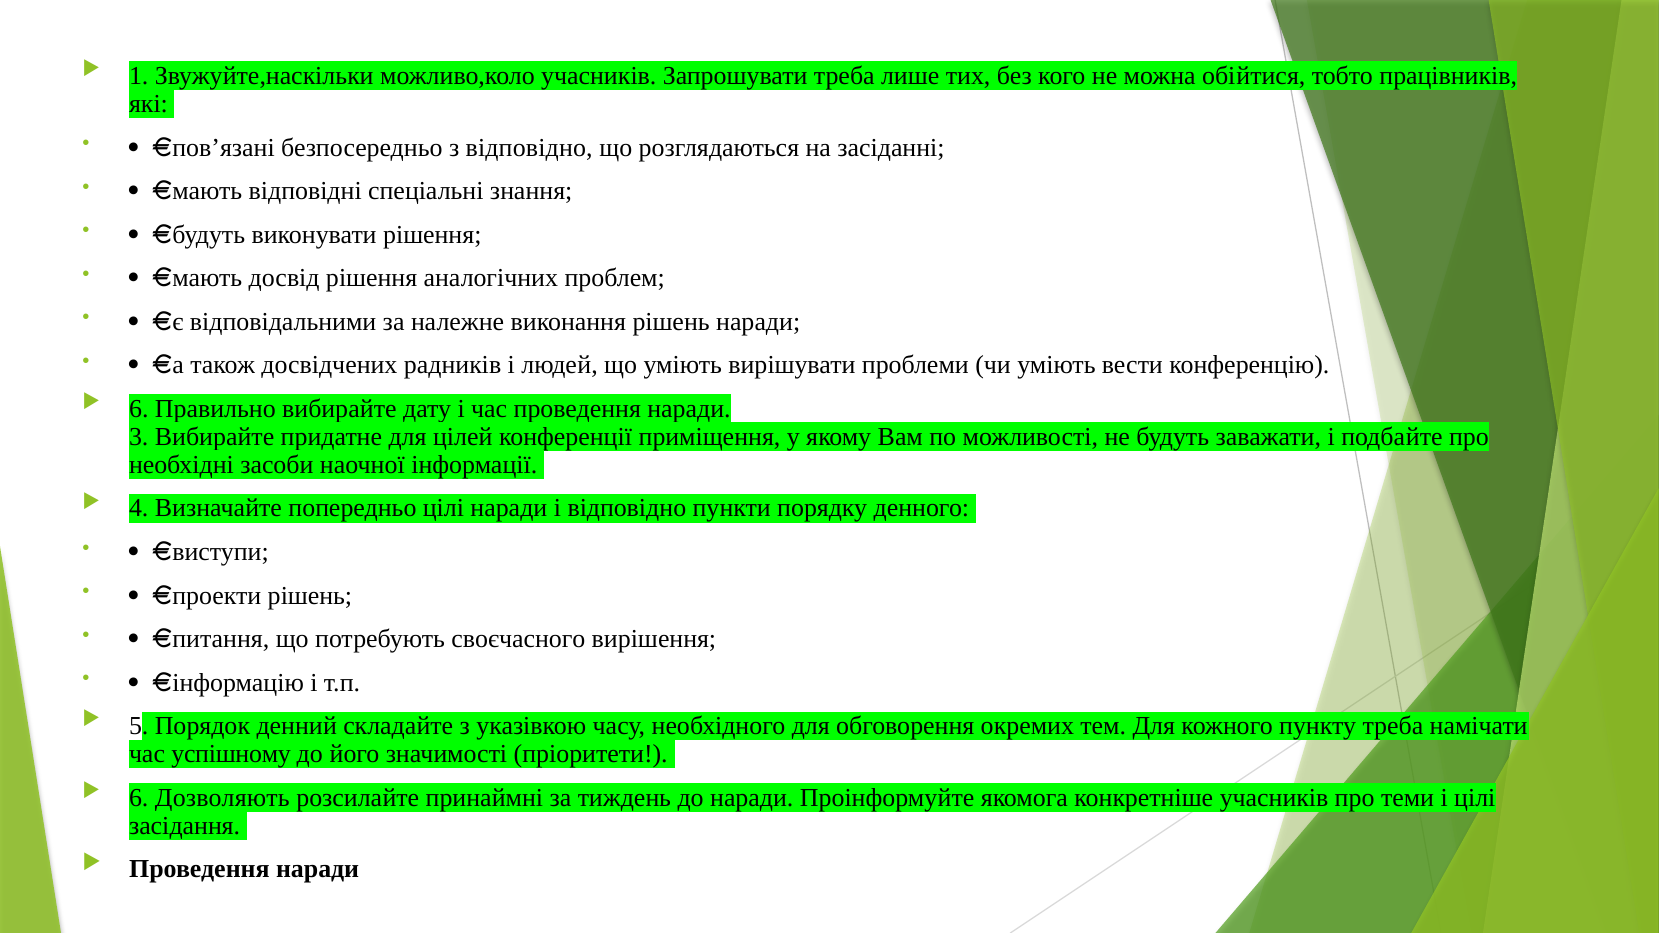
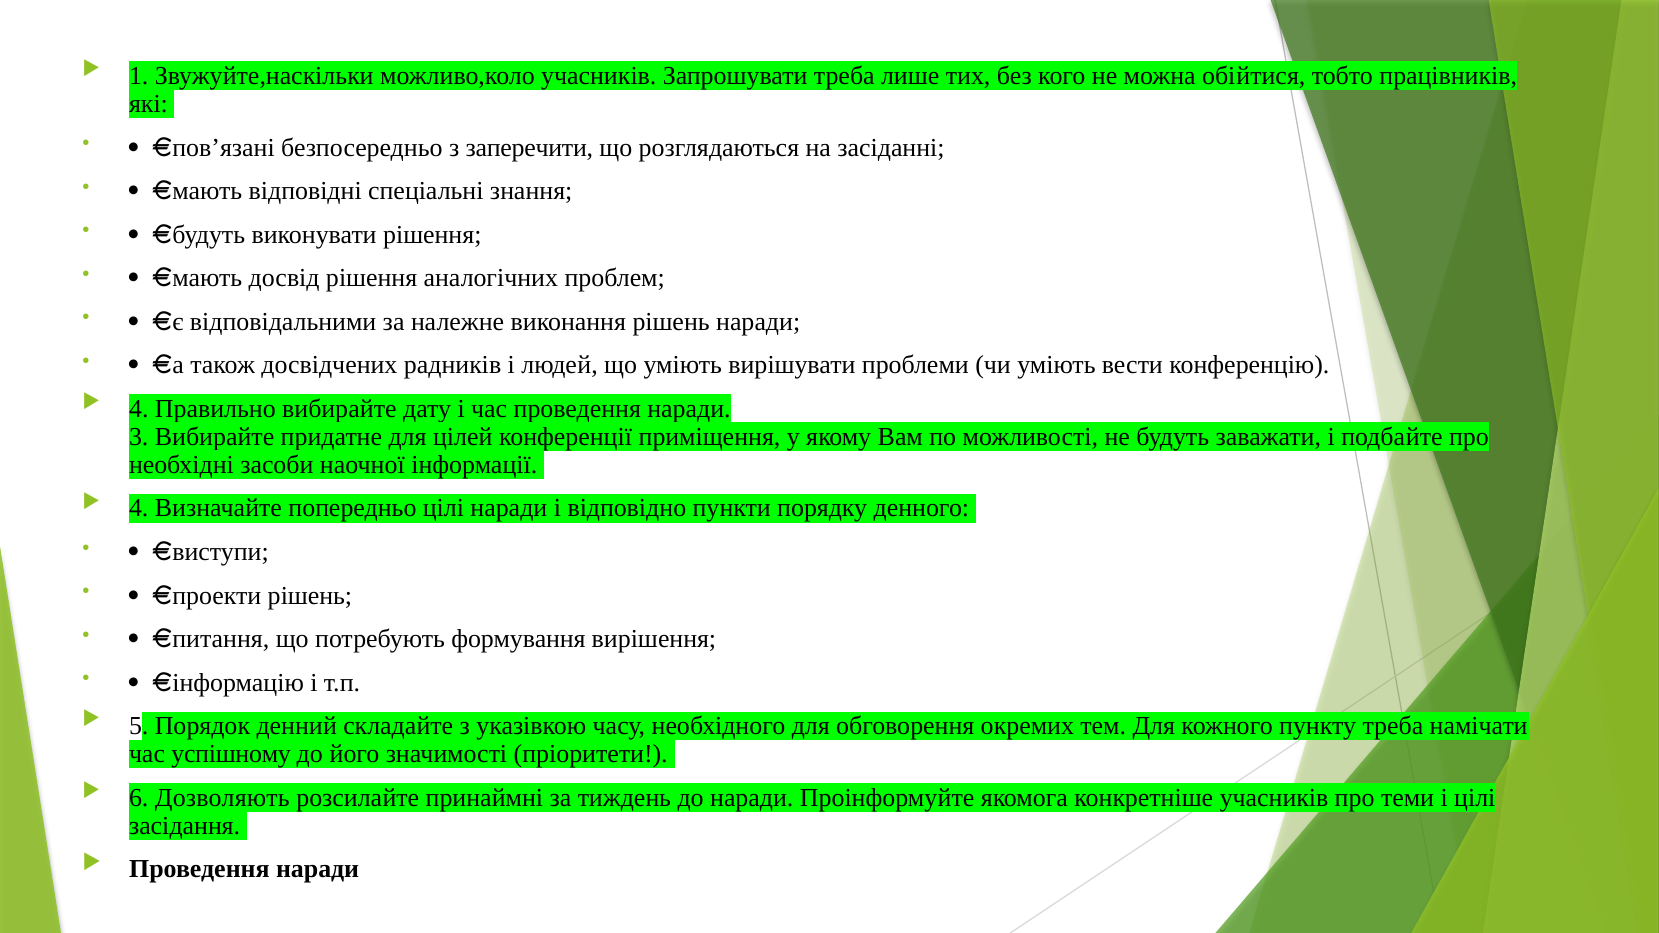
з відповідно: відповідно -> заперечити (529, 148)
6: 6 -> 4 (139, 409)
своєчасного: своєчасного -> формування (519, 639)
